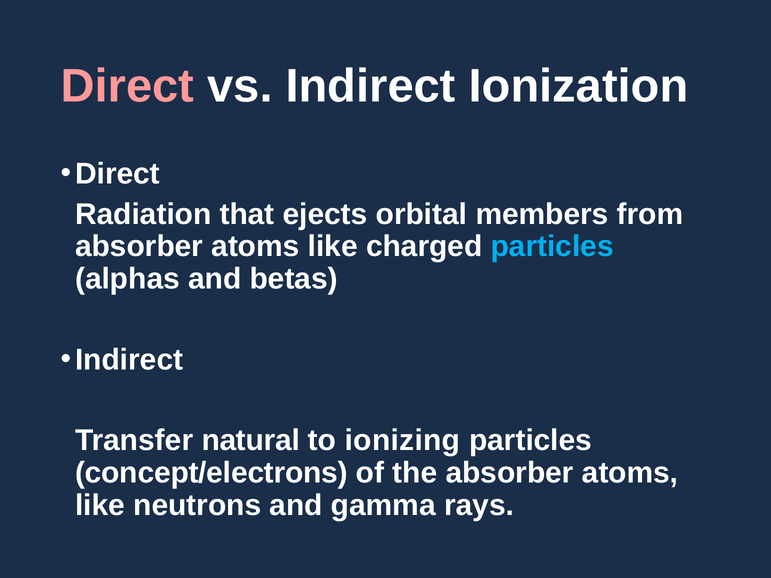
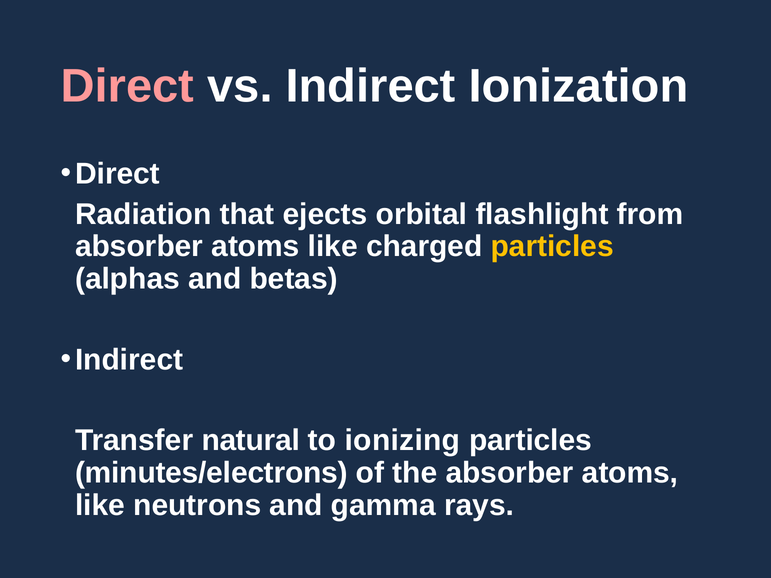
members: members -> flashlight (542, 214)
particles colour: light blue -> yellow (552, 247)
concept/electrons: concept/electrons -> minutes/electrons (212, 473)
